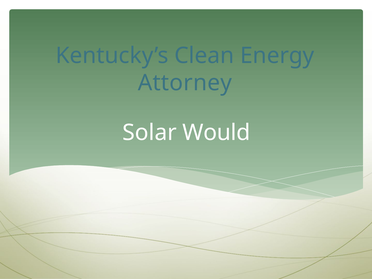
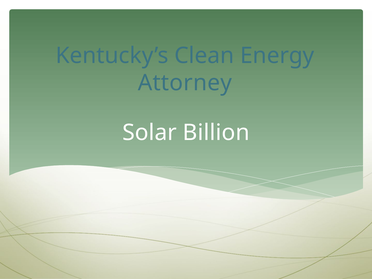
Would: Would -> Billion (216, 133)
